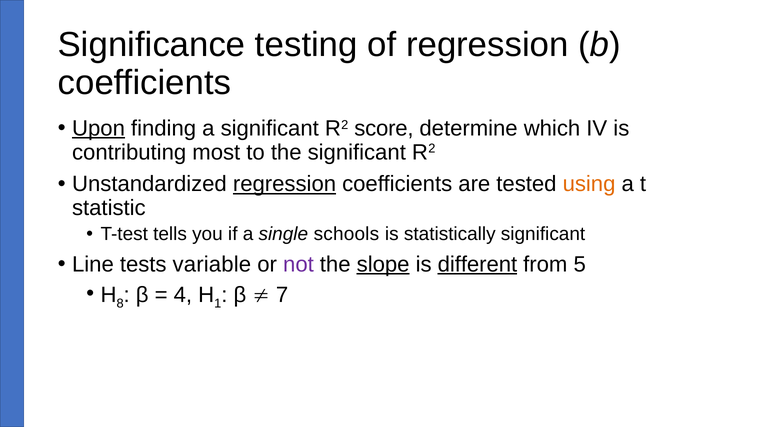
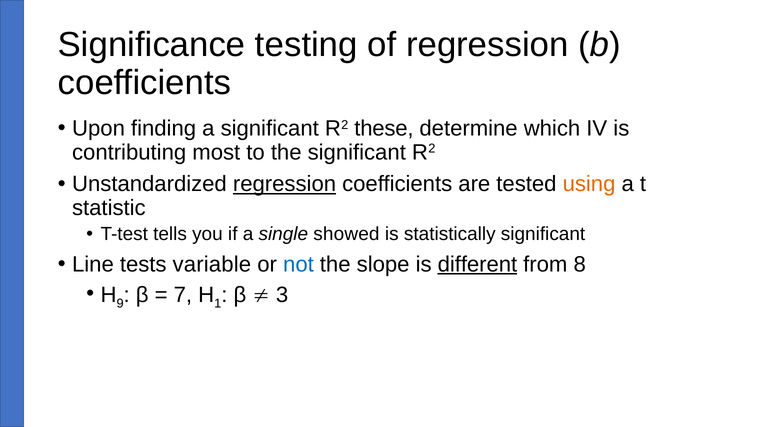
Upon underline: present -> none (99, 128)
score: score -> these (384, 128)
schools: schools -> showed (346, 234)
not colour: purple -> blue (298, 264)
slope underline: present -> none (383, 264)
5: 5 -> 8 (580, 264)
8: 8 -> 9 (120, 303)
4: 4 -> 7 (183, 295)
7: 7 -> 3 (282, 295)
